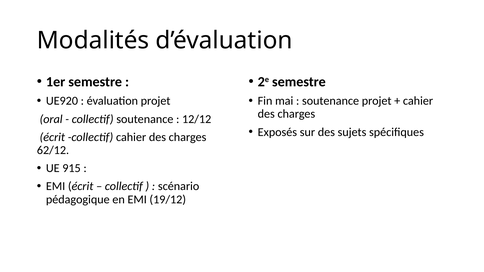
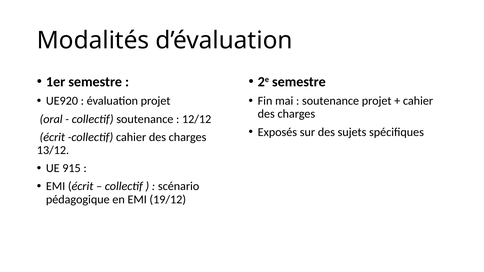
62/12: 62/12 -> 13/12 (53, 150)
